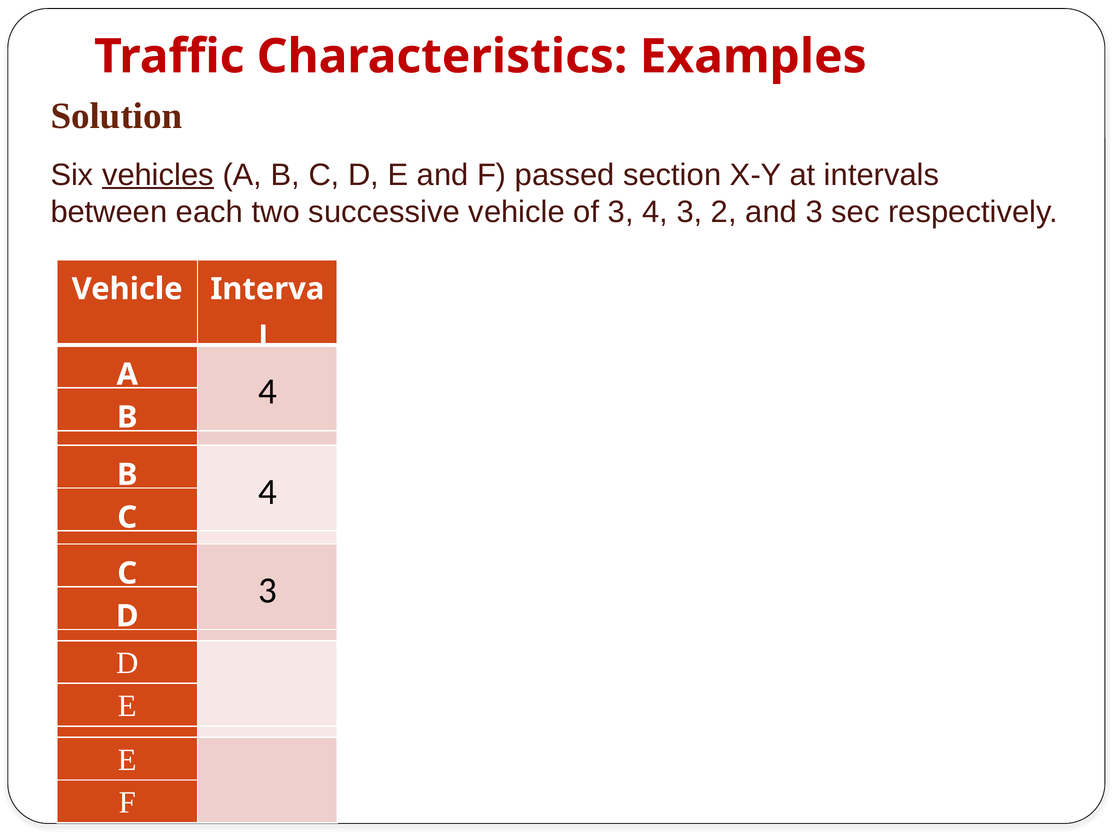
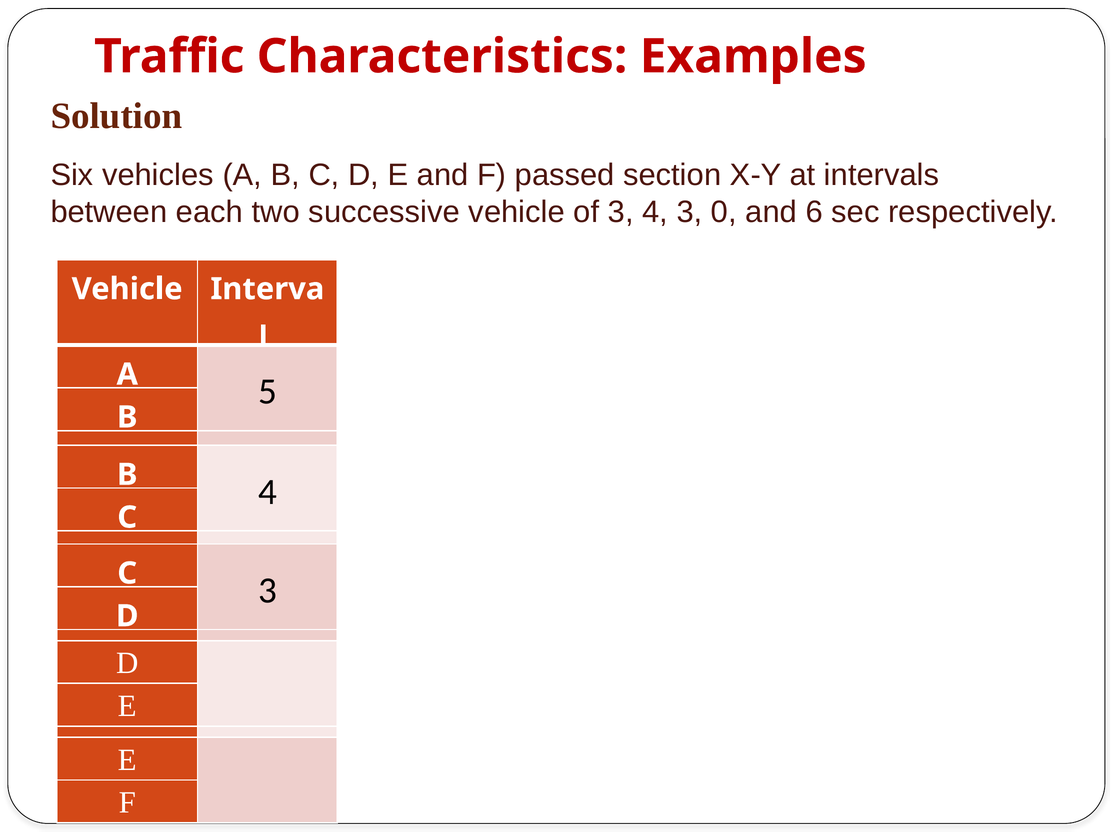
vehicles underline: present -> none (158, 175)
2: 2 -> 0 (724, 212)
and 3: 3 -> 6 (814, 212)
4: 4 -> 5 (267, 391)
